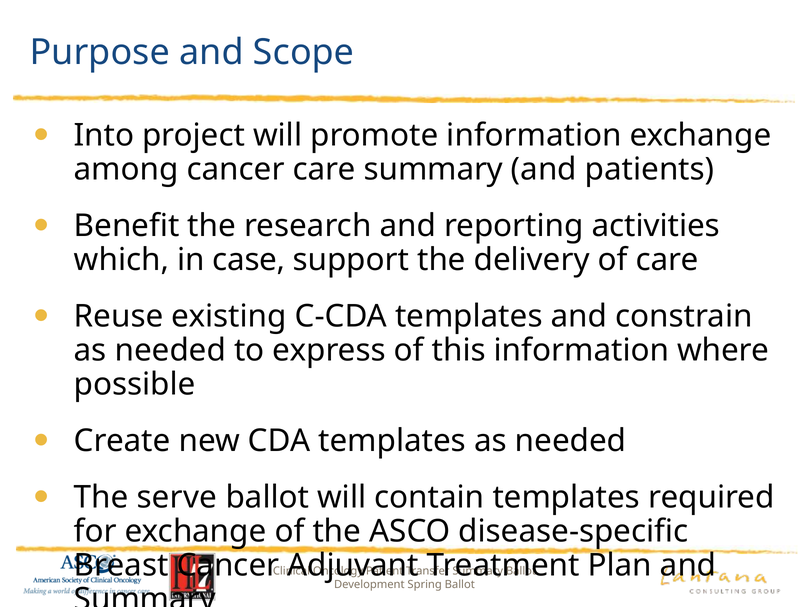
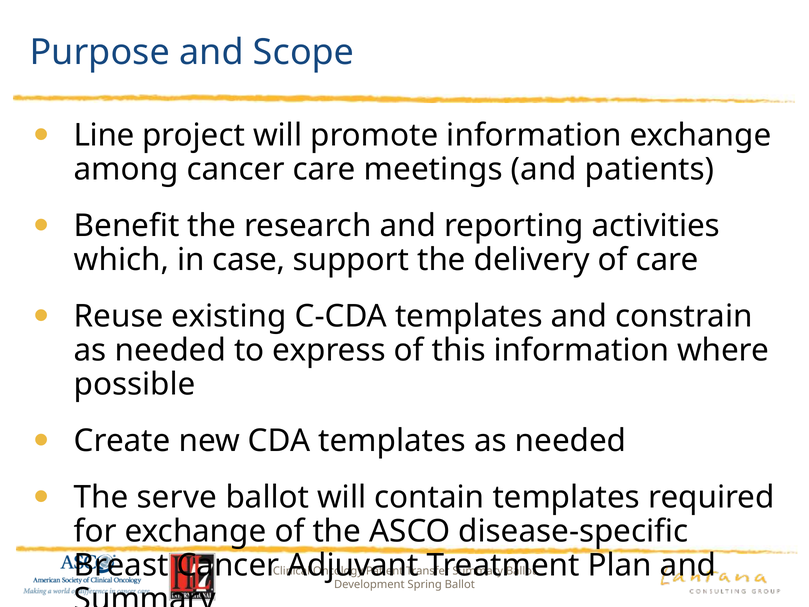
Into: Into -> Line (104, 135)
care summary: summary -> meetings (433, 169)
